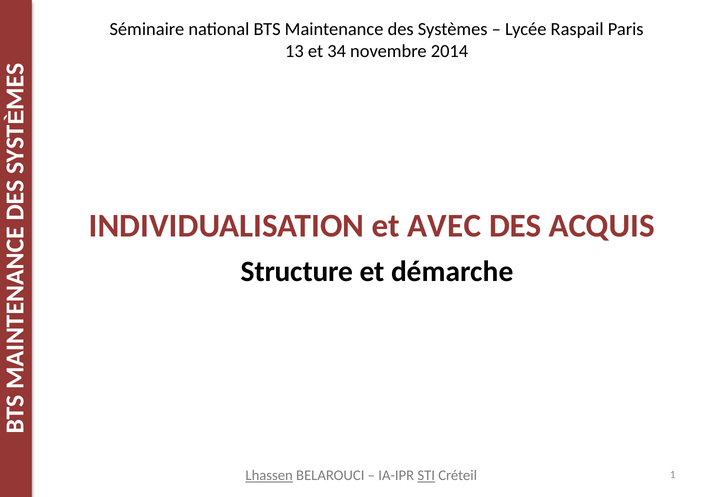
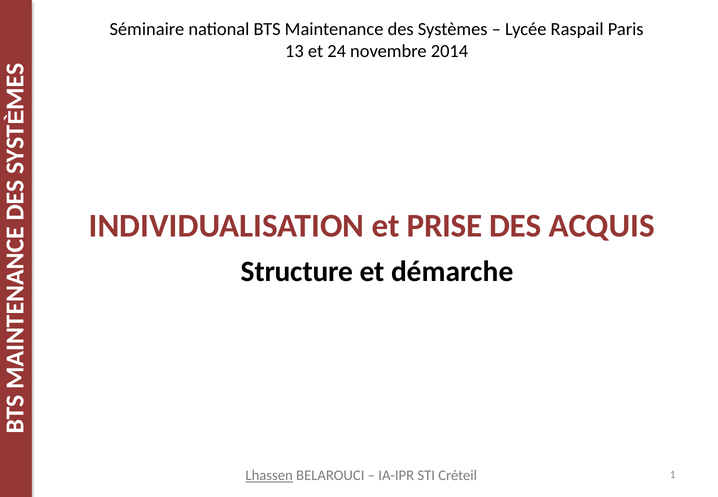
34: 34 -> 24 (337, 51)
AVEC: AVEC -> PRISE (445, 226)
STI underline: present -> none (426, 476)
